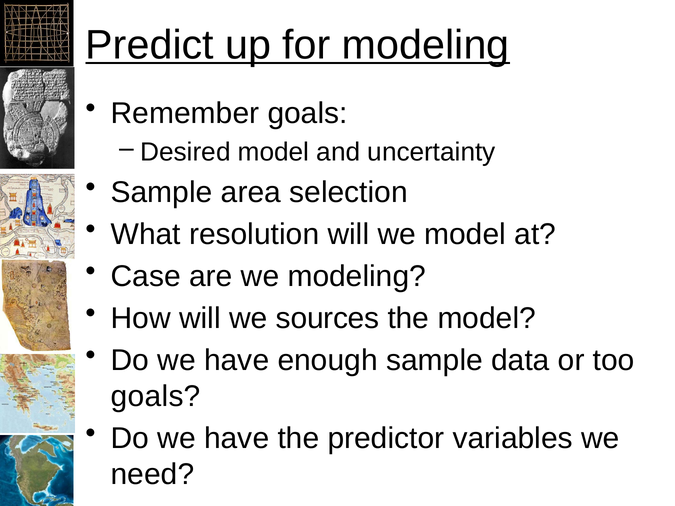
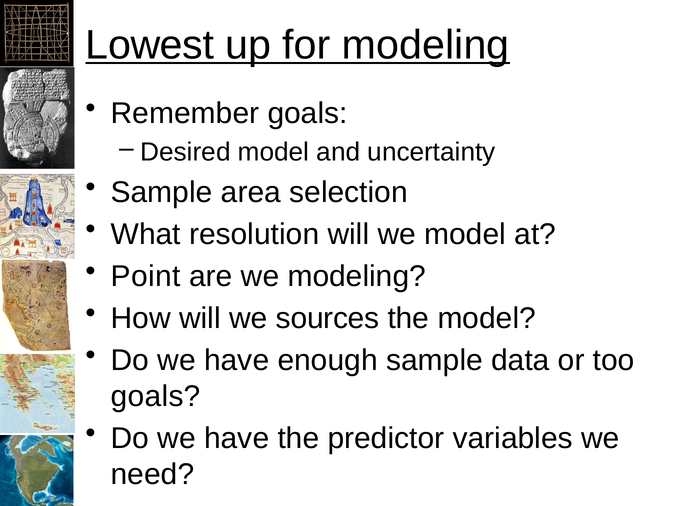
Predict: Predict -> Lowest (150, 45)
Case: Case -> Point (146, 276)
